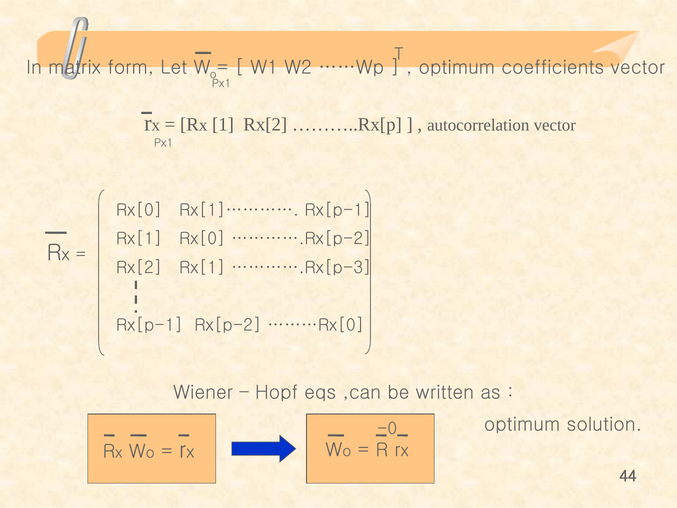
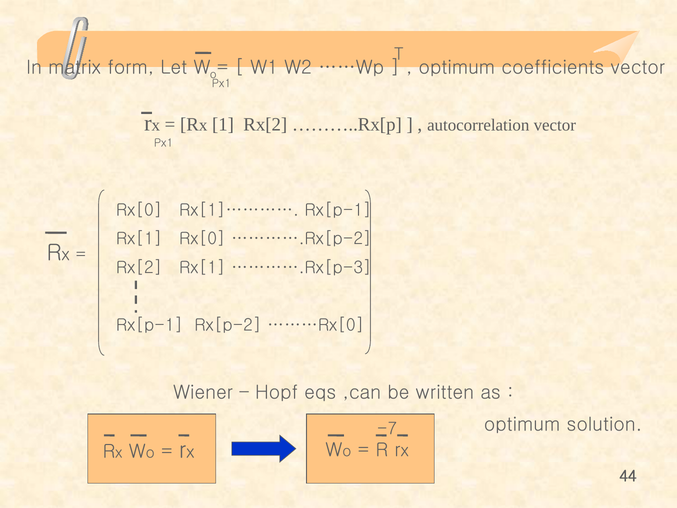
-0: -0 -> -7 (387, 428)
